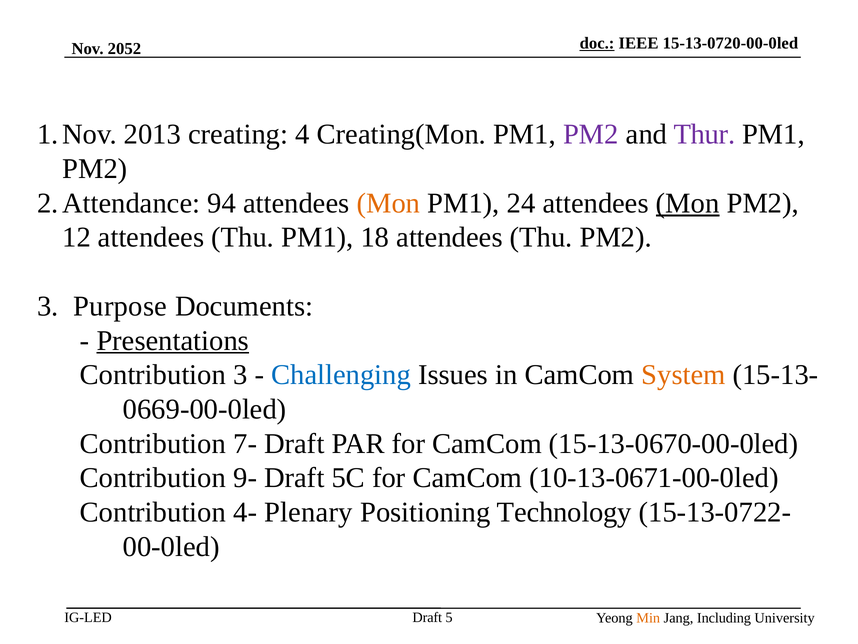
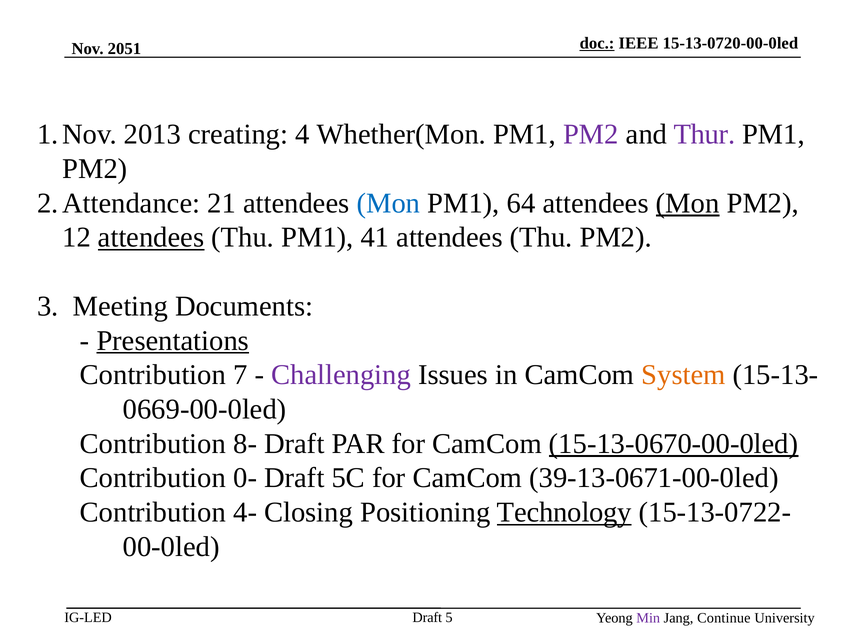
2052: 2052 -> 2051 (124, 49)
Creating(Mon: Creating(Mon -> Whether(Mon (401, 134)
94: 94 -> 21 (222, 203)
Mon colour: orange -> blue (388, 203)
24: 24 -> 64 (521, 203)
attendees underline: none -> present (151, 237)
18: 18 -> 41 (375, 237)
Purpose: Purpose -> Meeting (120, 306)
Contribution 3: 3 -> 7 (240, 375)
Challenging colour: blue -> purple (341, 375)
7-: 7- -> 8- (245, 443)
15-13-0670-00-0led underline: none -> present (674, 443)
9-: 9- -> 0- (245, 478)
10-13-0671-00-0led: 10-13-0671-00-0led -> 39-13-0671-00-0led (654, 478)
Plenary: Plenary -> Closing (309, 512)
Technology underline: none -> present (564, 512)
Min colour: orange -> purple (648, 617)
Including: Including -> Continue (724, 617)
